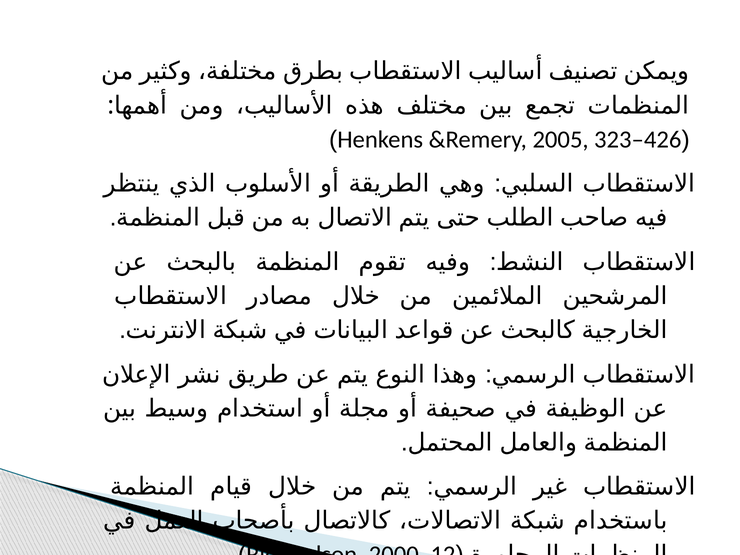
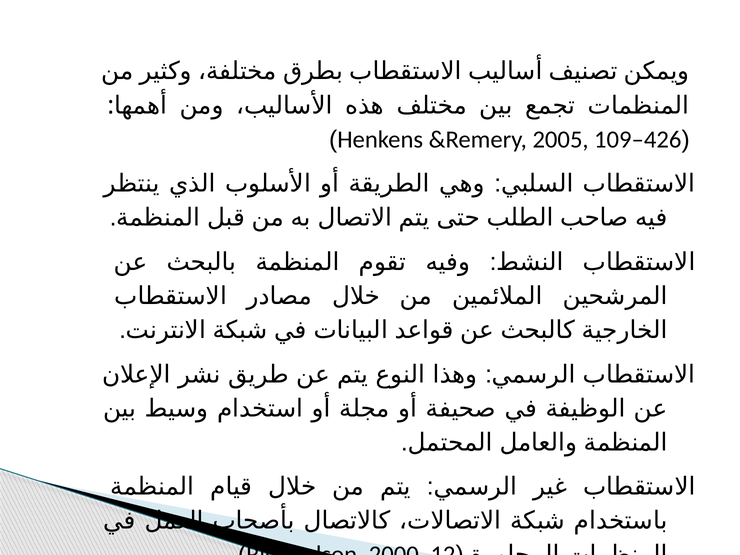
323–426: 323–426 -> 109–426 (638, 139)
